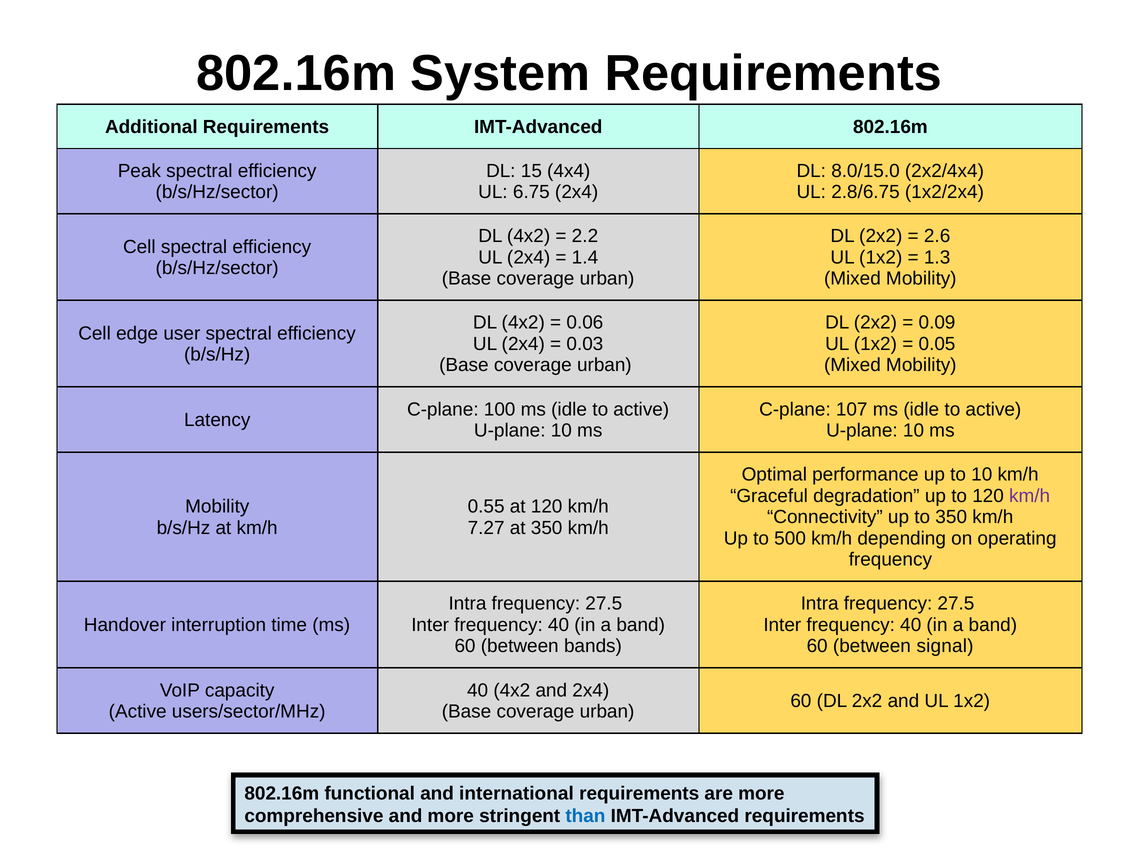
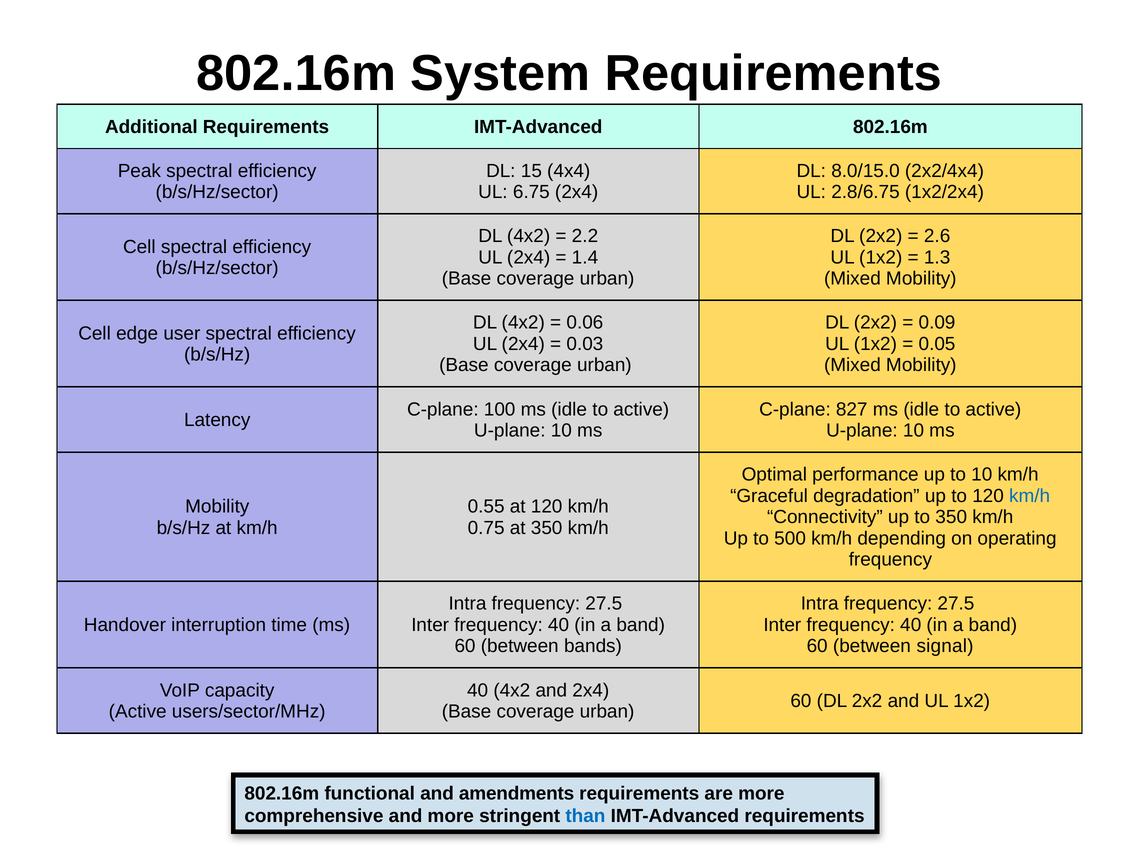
107: 107 -> 827 (852, 409)
km/h colour: purple -> blue (1030, 496)
7.27: 7.27 -> 0.75 (486, 528)
international: international -> amendments (517, 794)
